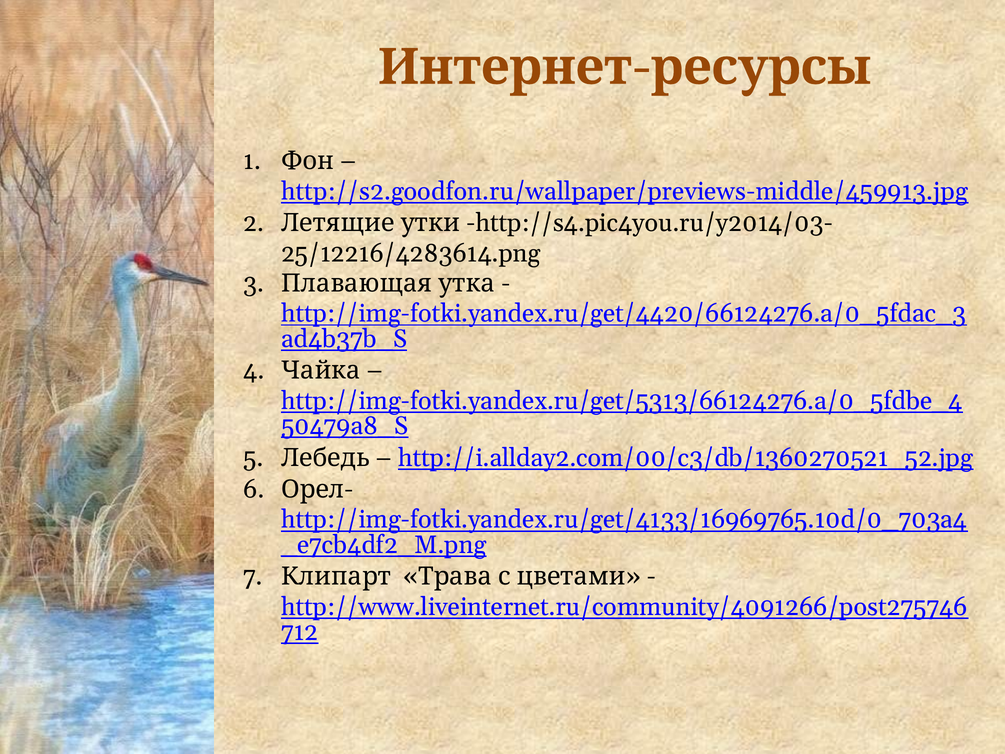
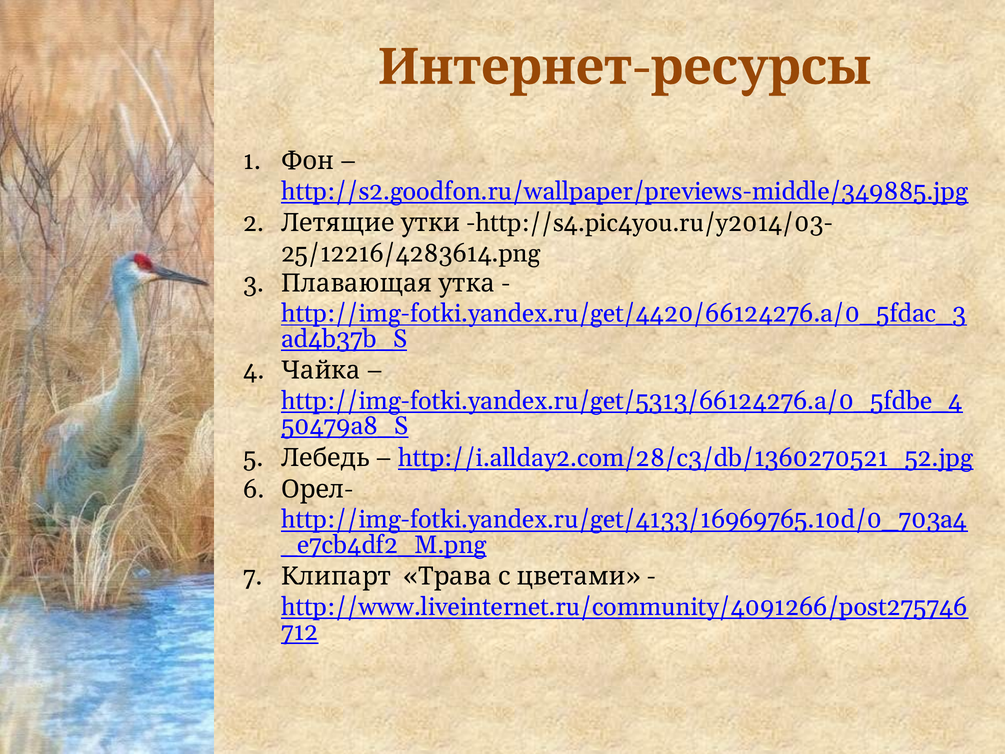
http://s2.goodfon.ru/wallpaper/previews-middle/459913.jpg: http://s2.goodfon.ru/wallpaper/previews-middle/459913.jpg -> http://s2.goodfon.ru/wallpaper/previews-middle/349885.jpg (624, 191)
http://i.allday2.com/00/c3/db/1360270521_52.jpg: http://i.allday2.com/00/c3/db/1360270521_52.jpg -> http://i.allday2.com/28/c3/db/1360270521_52.jpg (686, 458)
